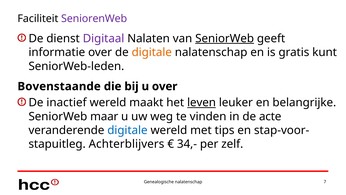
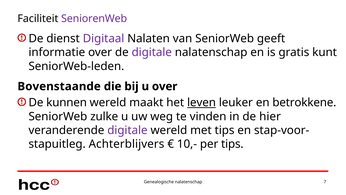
SeniorWeb underline: present -> none (225, 38)
digitale colour: orange -> purple (152, 52)
inactief: inactief -> kunnen (67, 102)
belangrijke: belangrijke -> betrokkene (304, 102)
maar: maar -> zulke (104, 116)
acte: acte -> hier (270, 116)
digitale colour: blue -> purple (127, 130)
34,-: 34,- -> 10,- (187, 144)
per zelf: zelf -> tips (232, 144)
